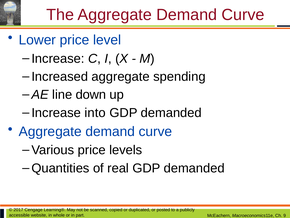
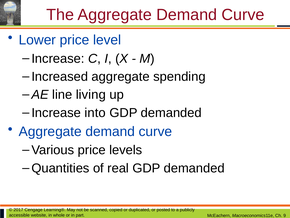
down: down -> living (91, 95)
